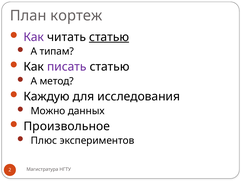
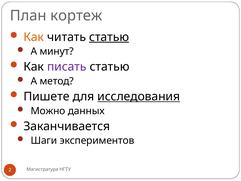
Как colour: purple -> orange (34, 37)
типам: типам -> минут (57, 51)
Каждую: Каждую -> Пишете (46, 96)
исследования underline: none -> present (139, 96)
Произвольное: Произвольное -> Заканчивается (67, 126)
Плюс: Плюс -> Шаги (44, 140)
